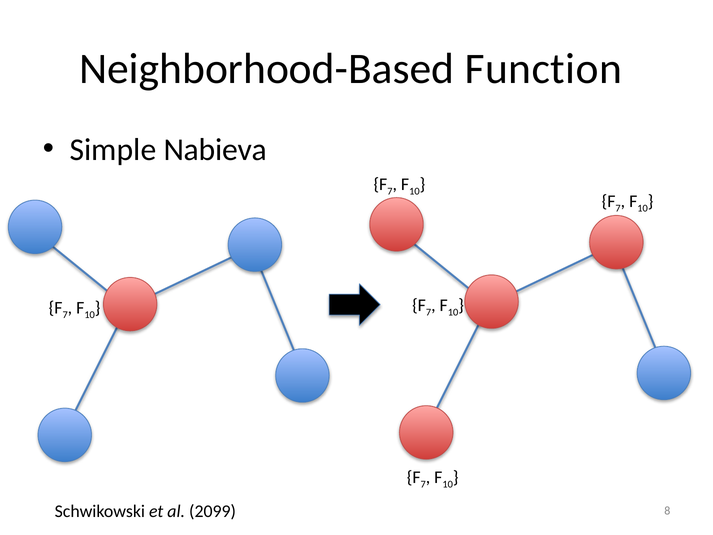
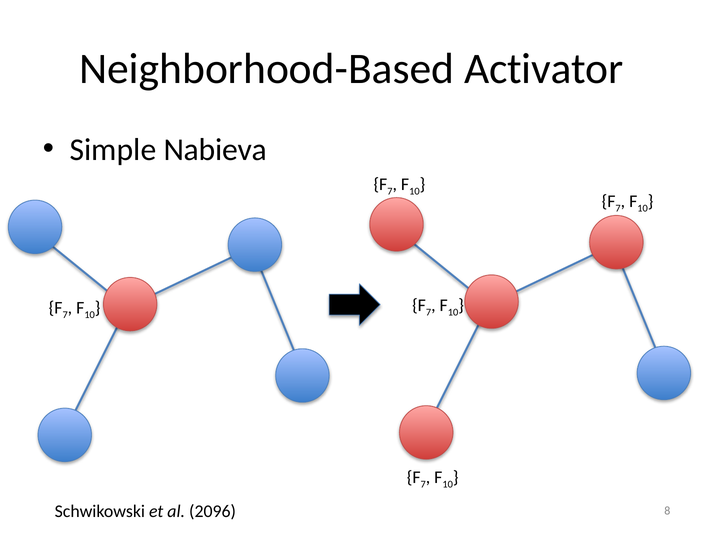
Function: Function -> Activator (544, 69)
2099: 2099 -> 2096 (213, 511)
